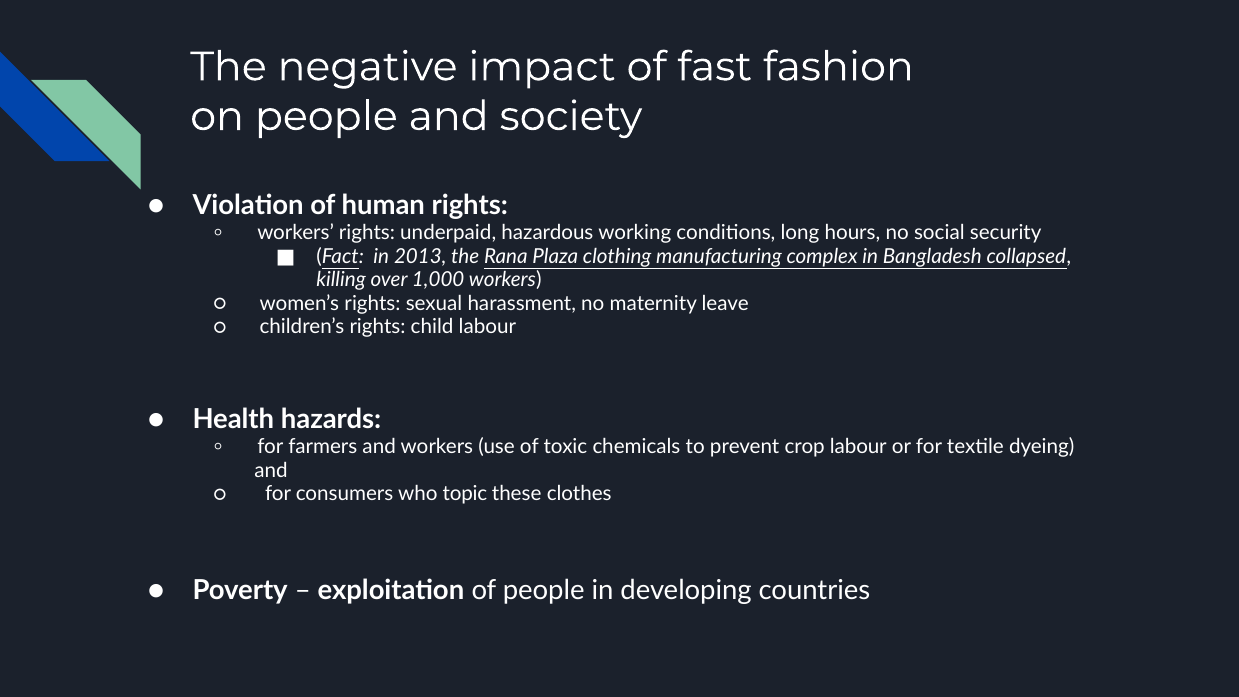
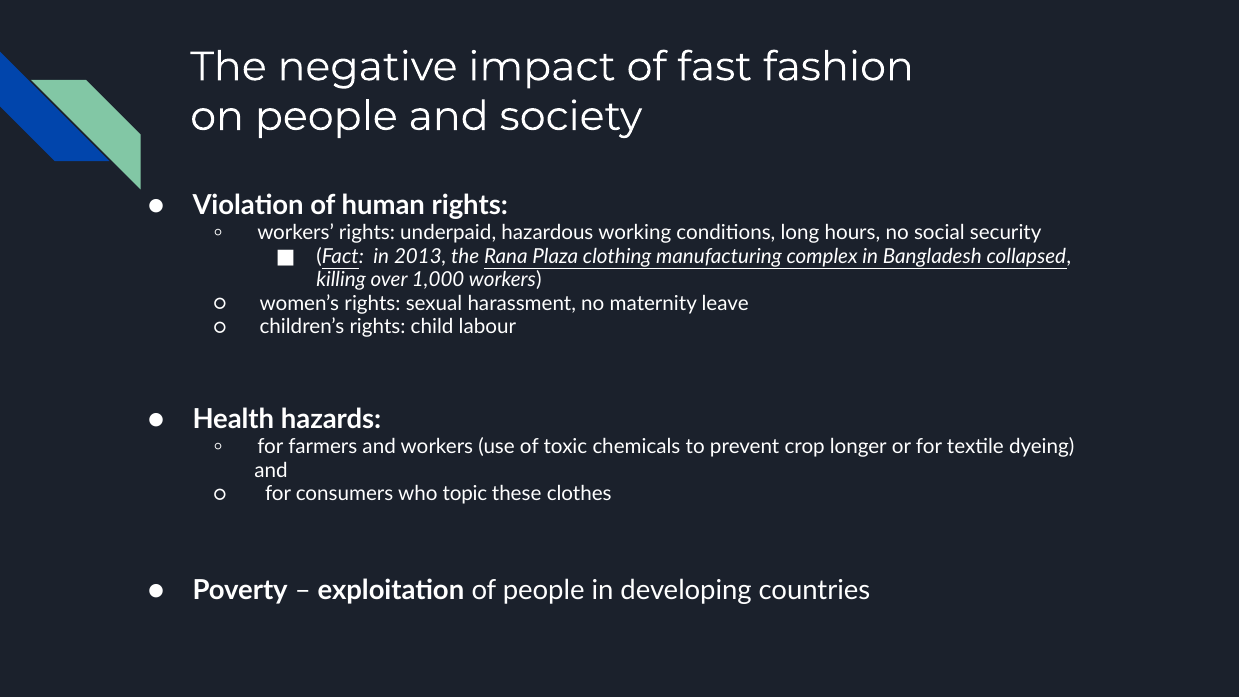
crop labour: labour -> longer (858, 447)
